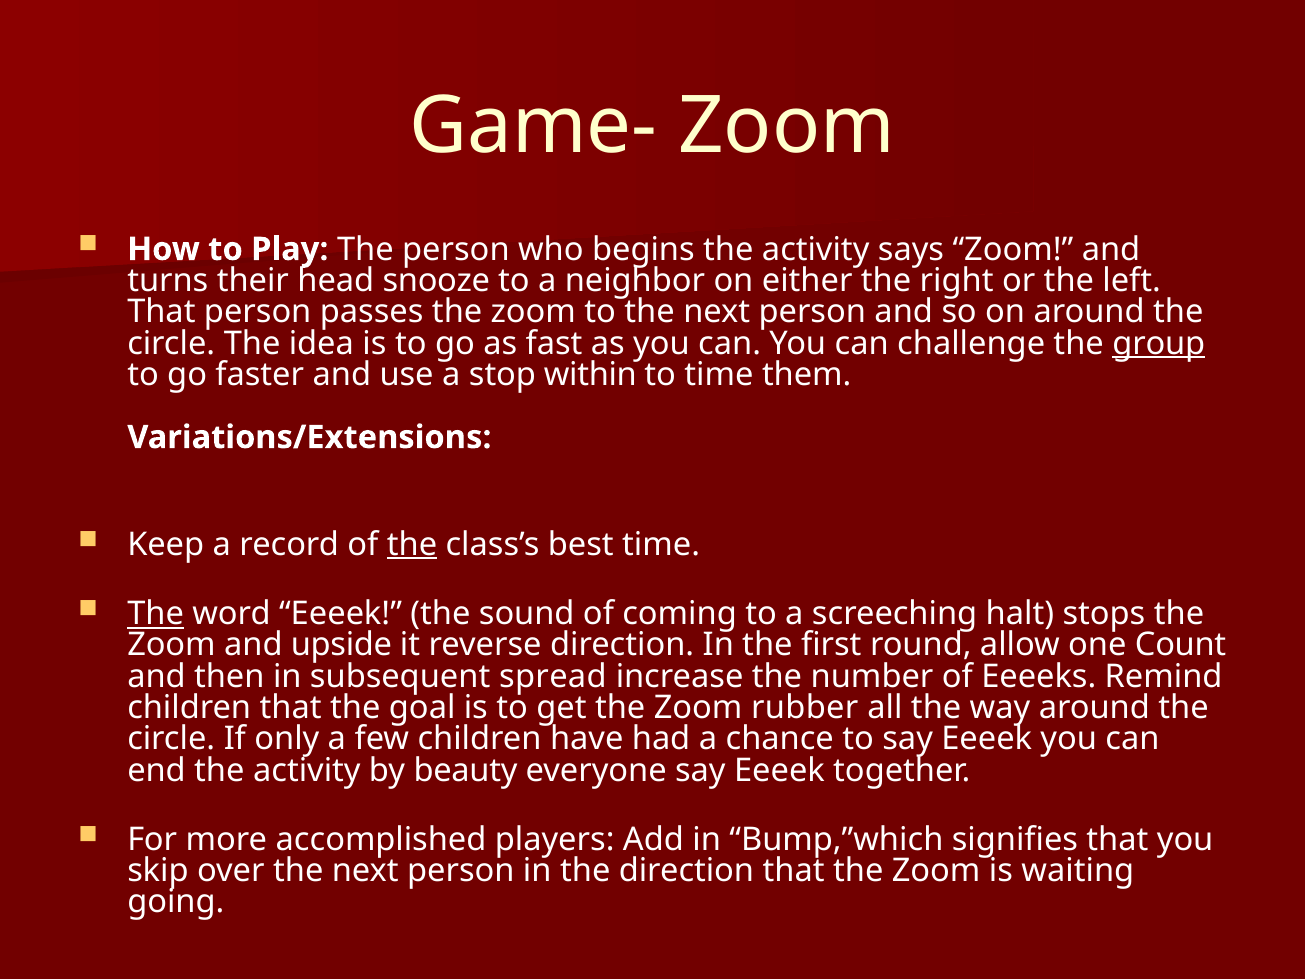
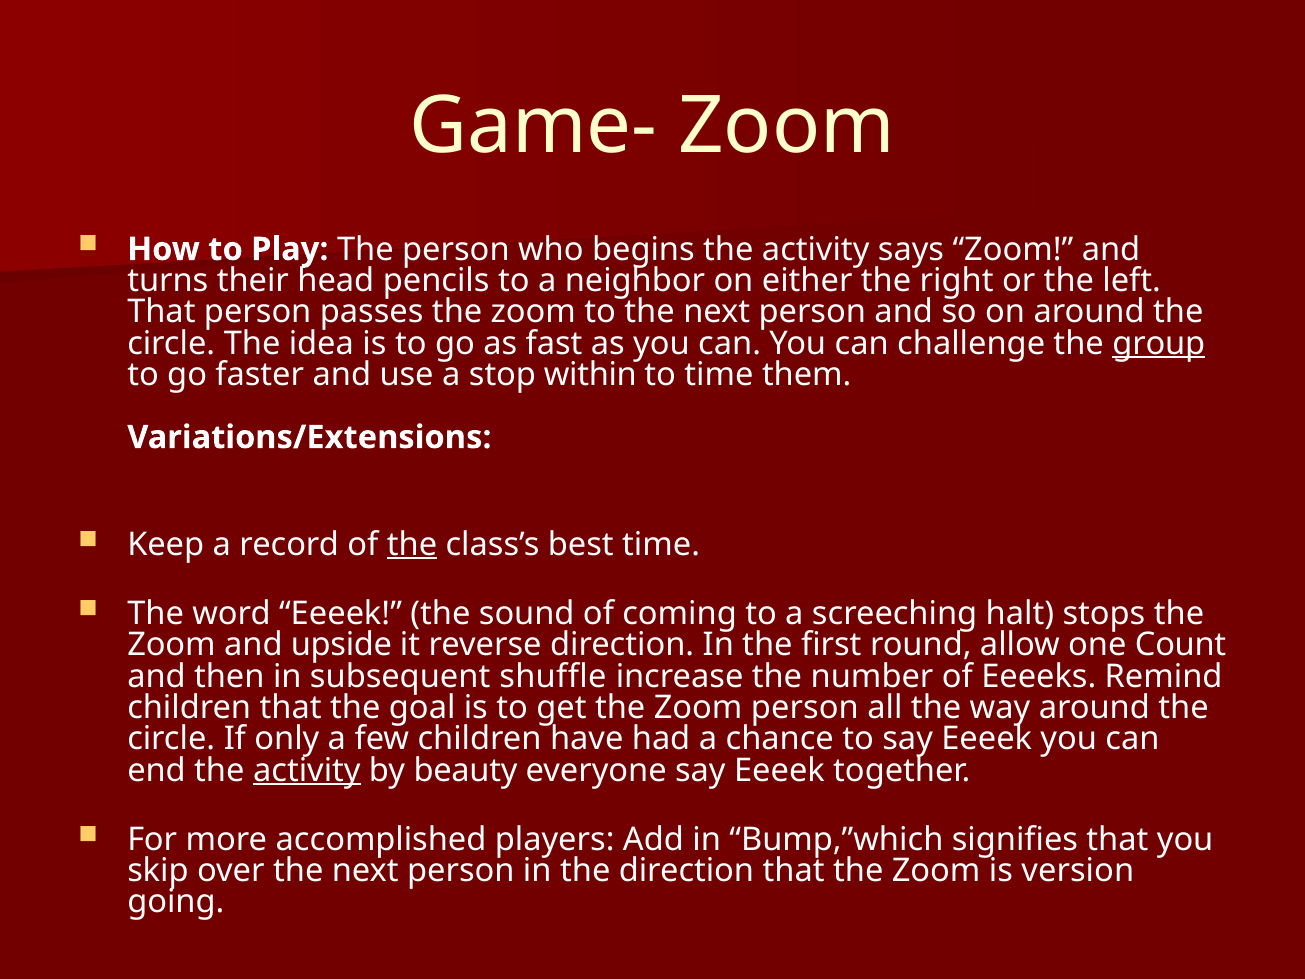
snooze: snooze -> pencils (436, 281)
The underline: present -> none (156, 613)
spread: spread -> shuffle (553, 676)
Zoom rubber: rubber -> person (805, 707)
activity underline: none -> present (307, 770)
waiting: waiting -> version (1078, 871)
